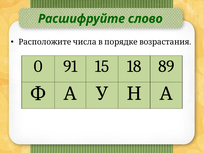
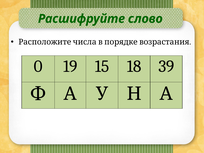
91: 91 -> 19 (70, 66)
89: 89 -> 39 (166, 66)
